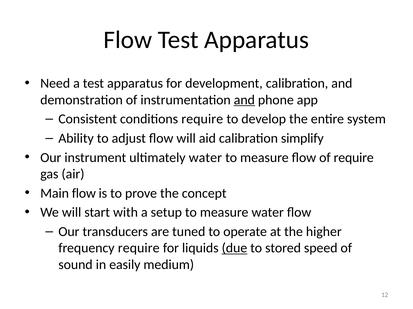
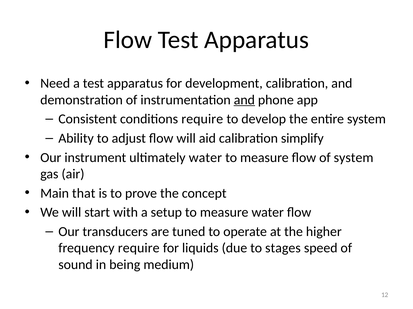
of require: require -> system (354, 158)
Main flow: flow -> that (84, 194)
due underline: present -> none (234, 249)
stored: stored -> stages (283, 249)
easily: easily -> being (125, 265)
